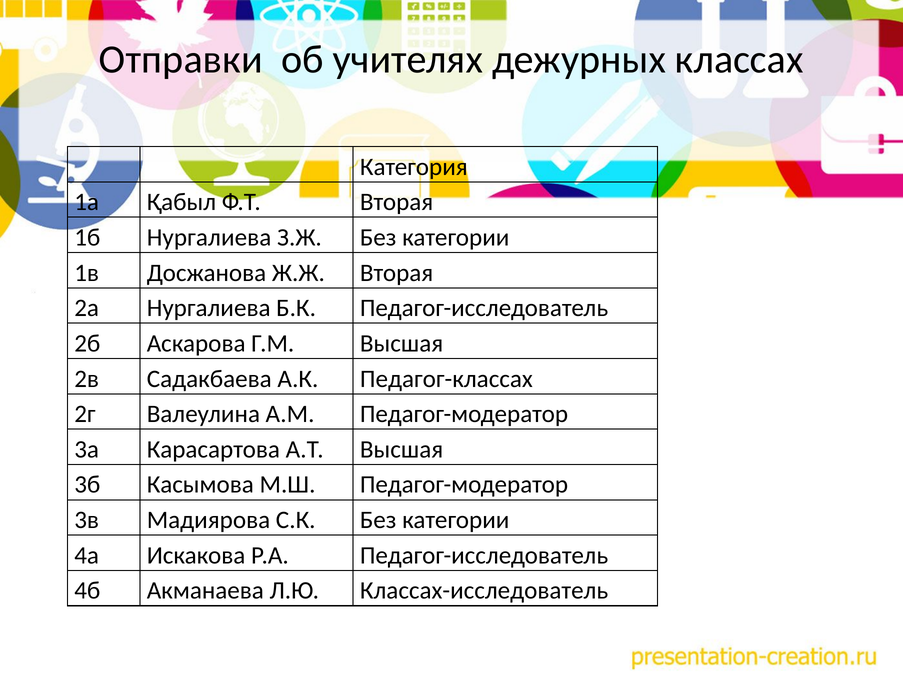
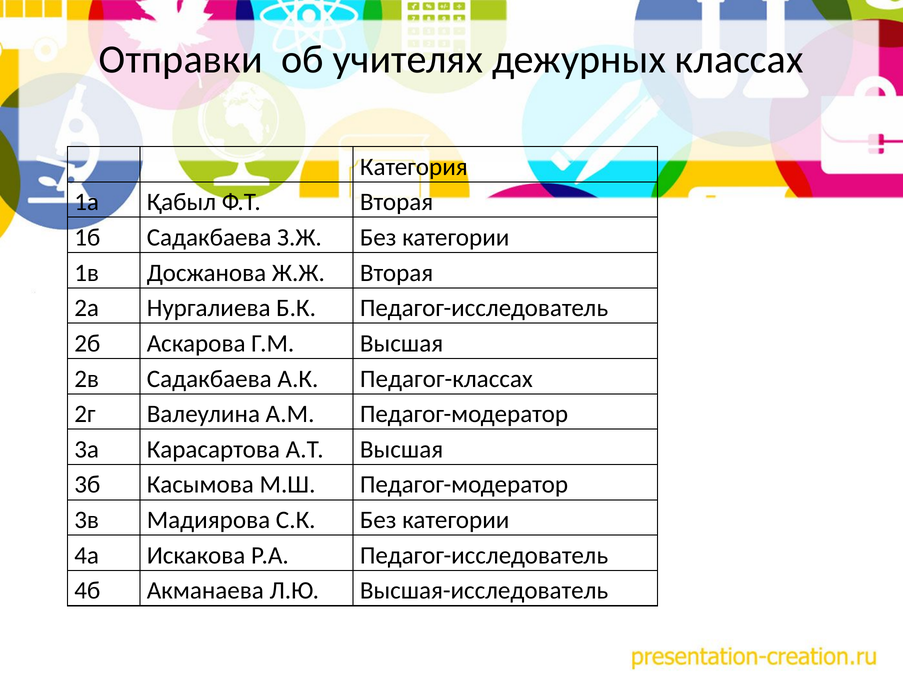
1б Нургалиева: Нургалиева -> Садакбаева (209, 238)
Классах-исследователь: Классах-исследователь -> Высшая-исследователь (484, 591)
